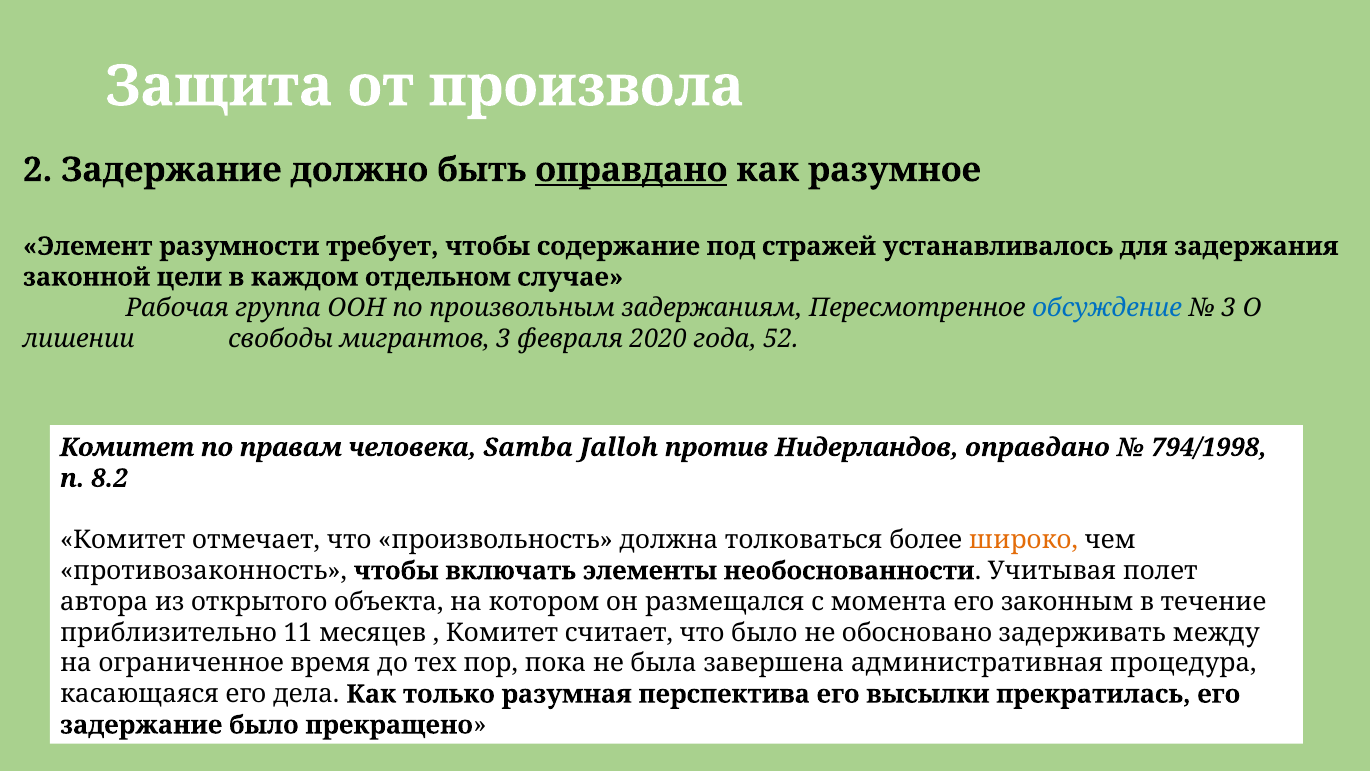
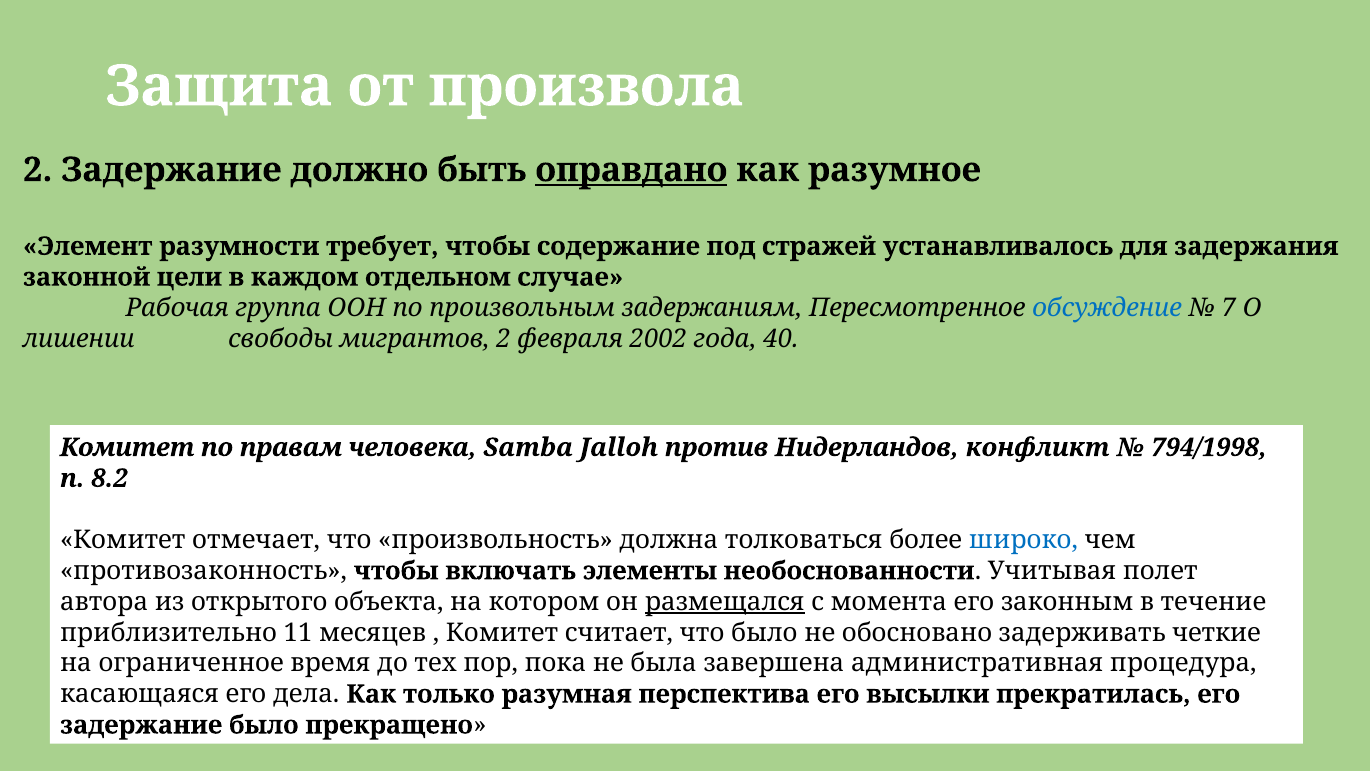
3: 3 -> 7 (1229, 308)
мигрантов 3: 3 -> 2 (503, 339)
2020: 2020 -> 2002 (658, 339)
52: 52 -> 40 (781, 339)
Нидерландов оправдано: оправдано -> конфликт (1038, 447)
широко colour: orange -> blue (1023, 540)
размещался underline: none -> present (725, 601)
между: между -> четкие (1216, 632)
